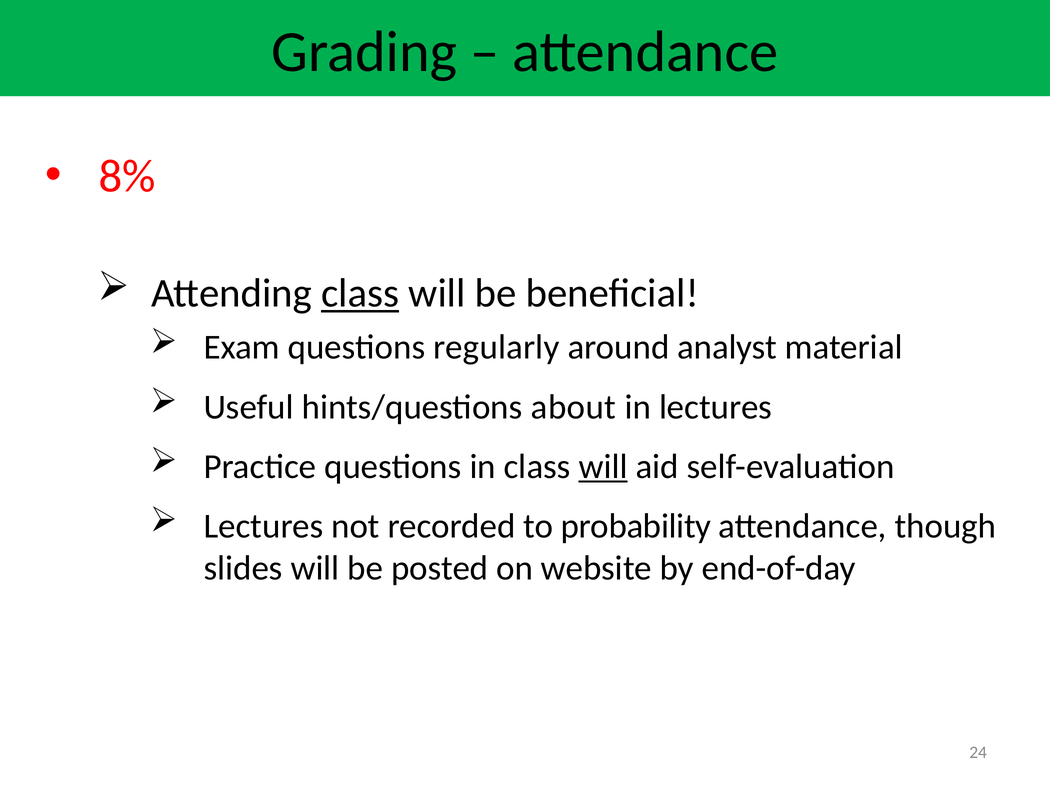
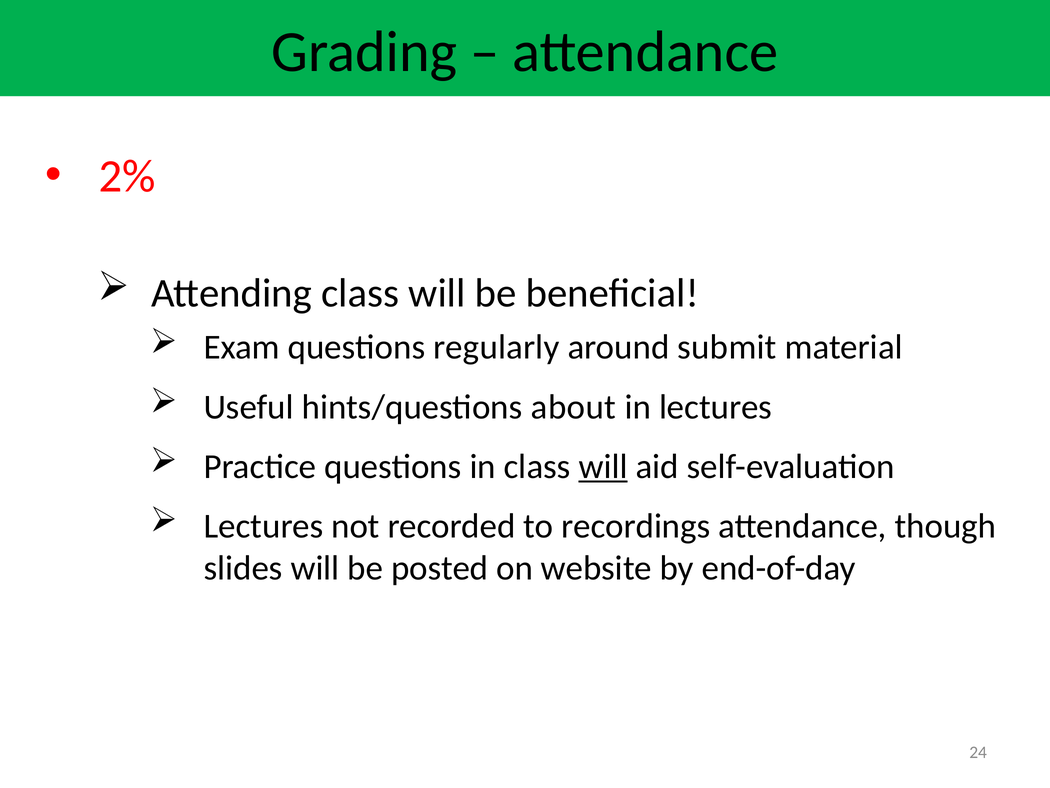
8%: 8% -> 2% (127, 176)
class underline: present -> none (360, 293)
analyst: analyst -> submit (727, 347)
probability: probability -> recordings (636, 526)
